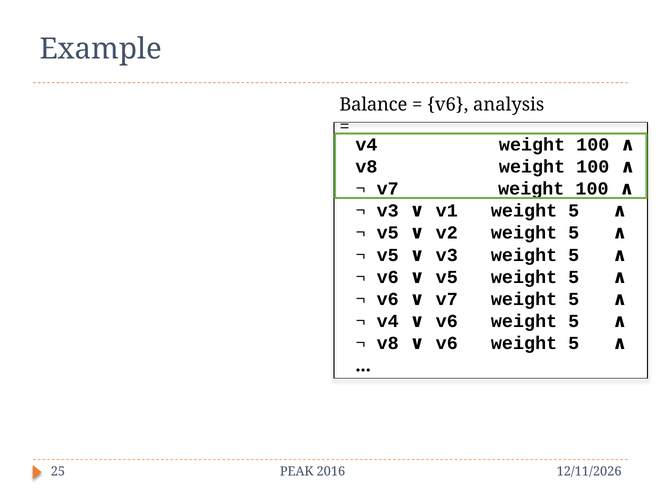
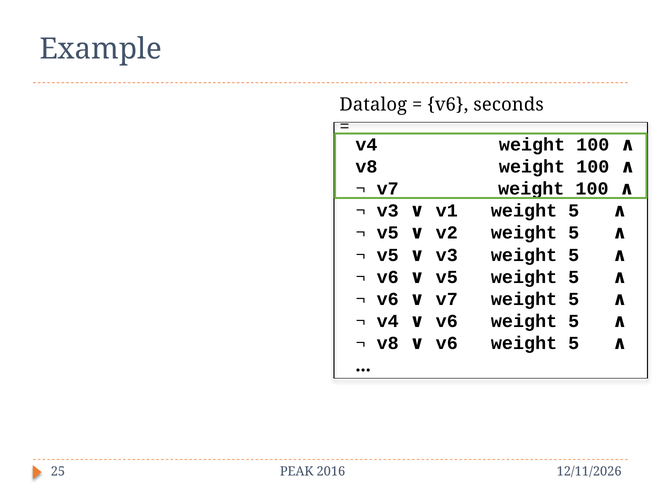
Balance: Balance -> Datalog (373, 105)
analysis: analysis -> seconds (509, 105)
